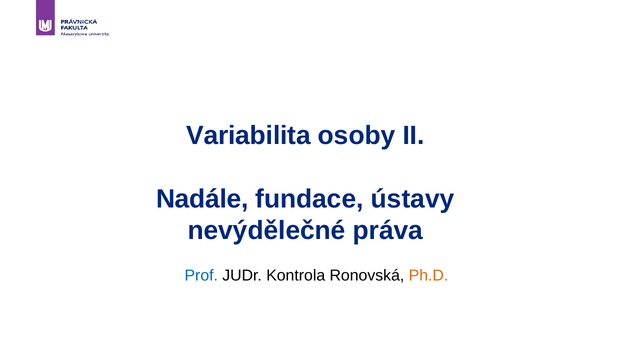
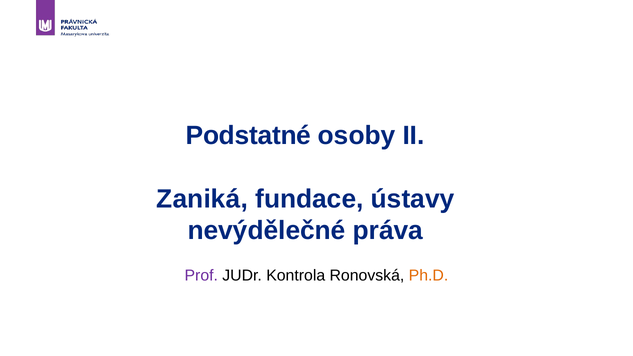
Variabilita: Variabilita -> Podstatné (248, 136)
Nadále: Nadále -> Zaniká (202, 199)
Prof colour: blue -> purple (201, 276)
